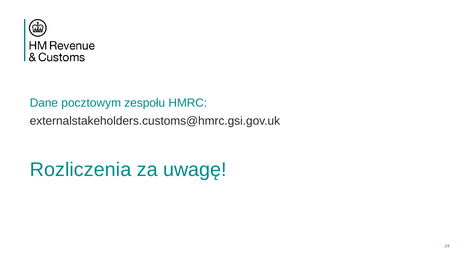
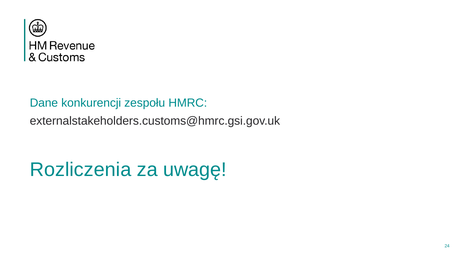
pocztowym: pocztowym -> konkurencji (91, 103)
